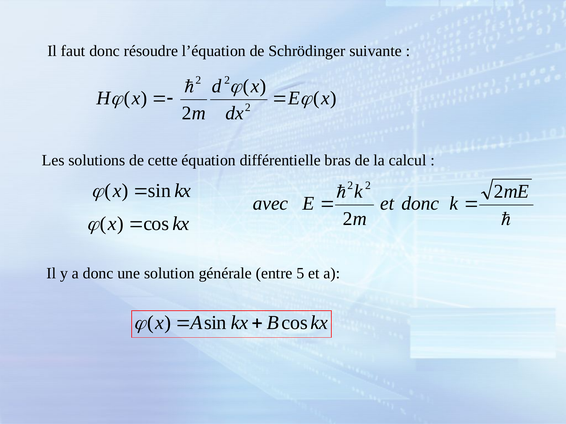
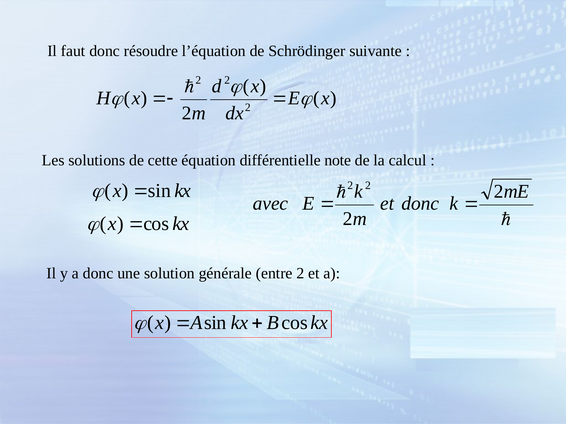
bras: bras -> note (338, 160)
entre 5: 5 -> 2 (300, 274)
